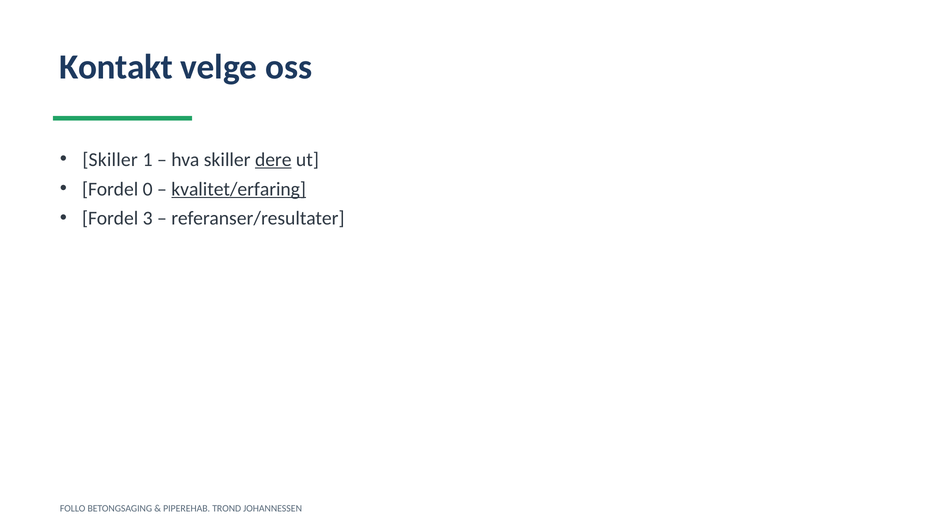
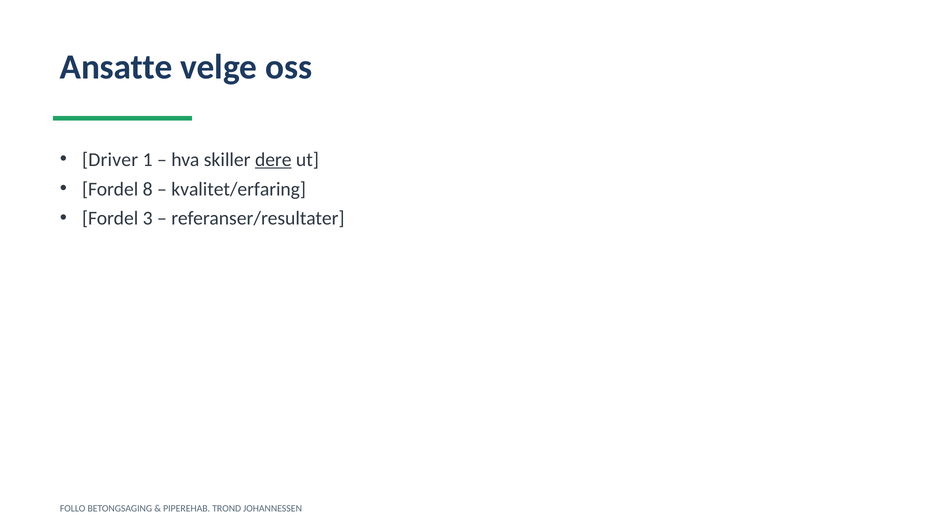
Kontakt: Kontakt -> Ansatte (116, 67)
Skiller: Skiller -> Driver (110, 160)
0: 0 -> 8 (148, 189)
kvalitet/erfaring underline: present -> none (239, 189)
